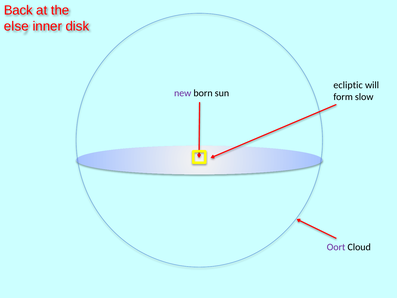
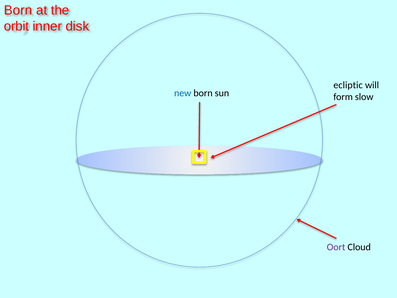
Back: Back -> Born (18, 10)
else: else -> orbit (16, 26)
new colour: purple -> blue (183, 93)
